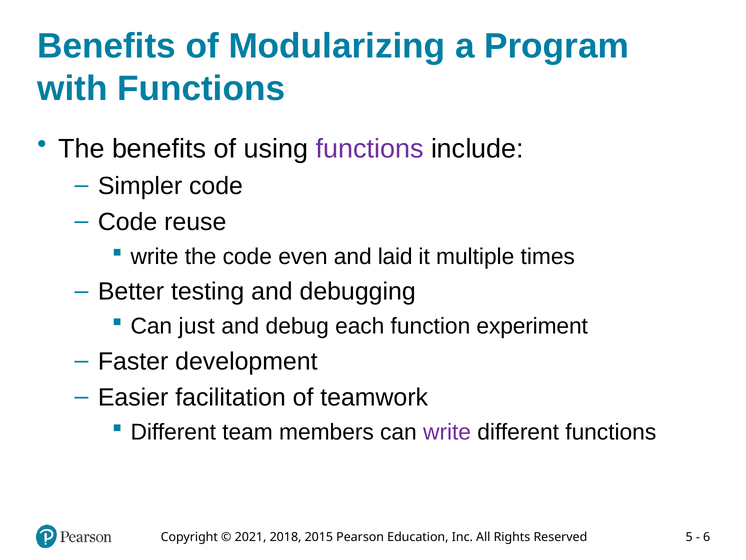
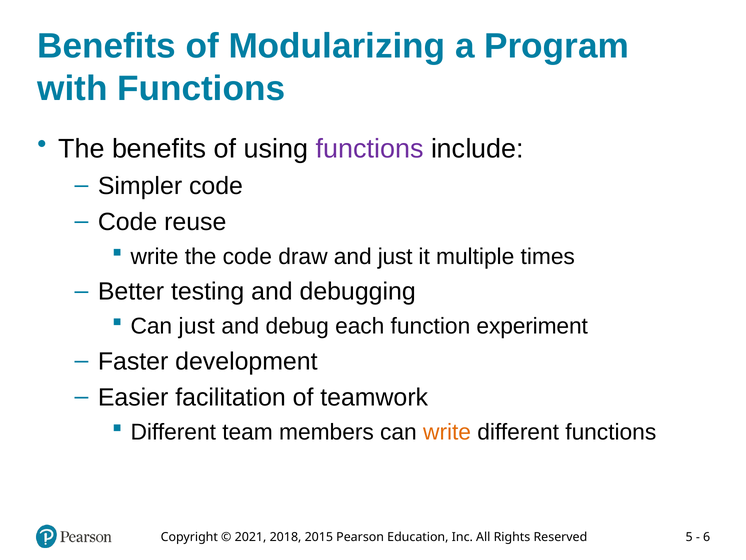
even: even -> draw (303, 256)
and laid: laid -> just (395, 256)
write colour: purple -> orange (447, 432)
